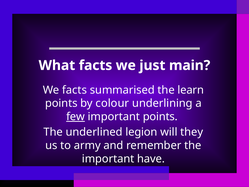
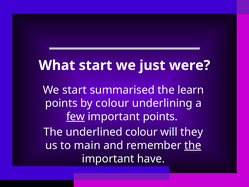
What facts: facts -> start (95, 65)
main: main -> were (190, 65)
We facts: facts -> start (74, 90)
underlined legion: legion -> colour (141, 132)
army: army -> main (87, 145)
the underline: none -> present (193, 145)
